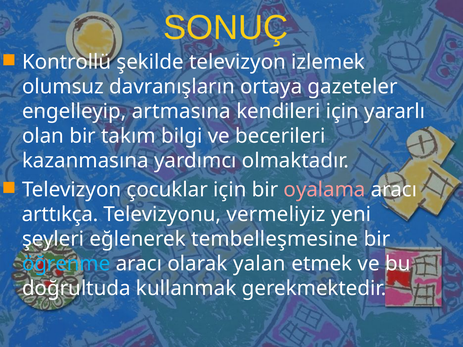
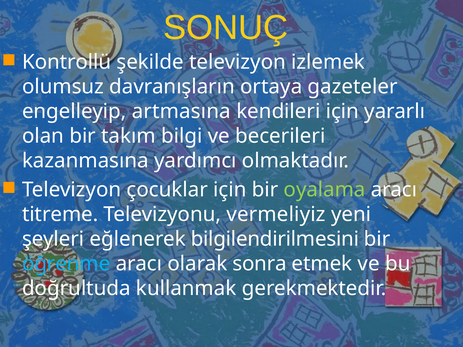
oyalama colour: pink -> light green (325, 190)
arttıkça: arttıkça -> titreme (60, 214)
tembelleşmesine: tembelleşmesine -> bilgilendirilmesini (275, 239)
yalan: yalan -> sonra (260, 264)
